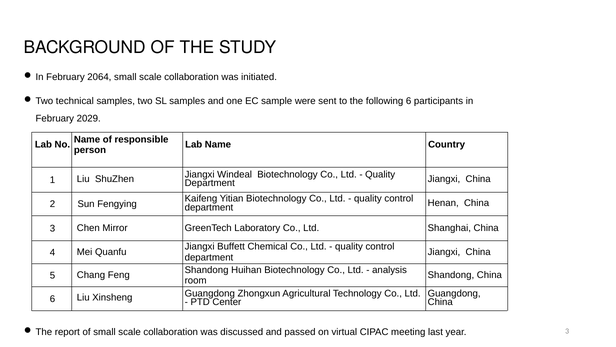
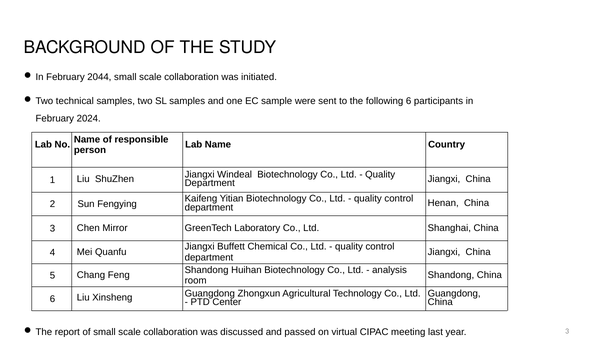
2064: 2064 -> 2044 (99, 77)
2029: 2029 -> 2024 (89, 118)
